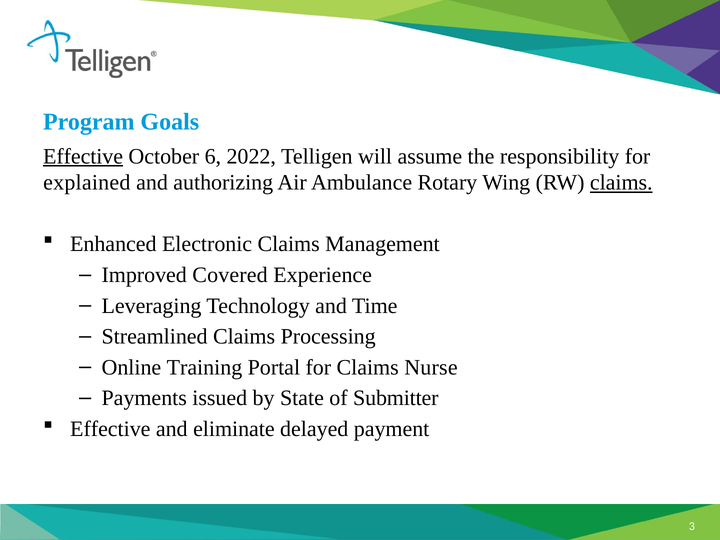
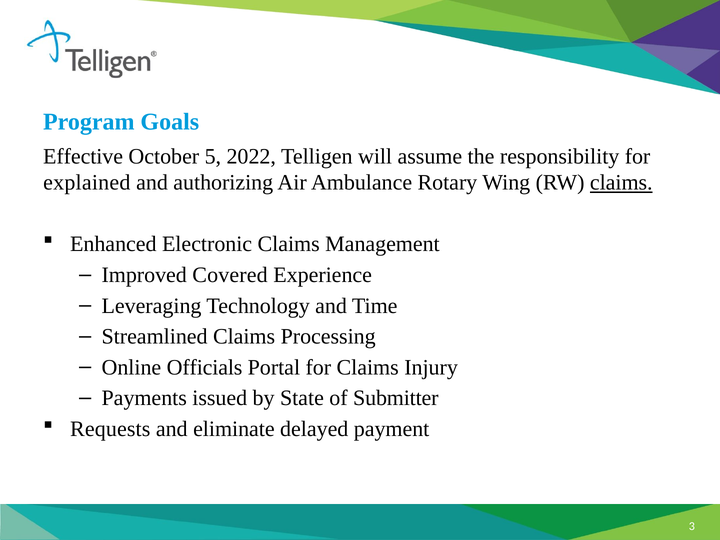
Effective underline: present -> none (83, 156)
6: 6 -> 5 (213, 156)
Training: Training -> Officials (205, 367)
Nurse: Nurse -> Injury (431, 367)
Effective: Effective -> Requests (110, 429)
